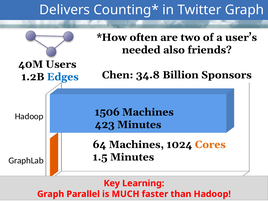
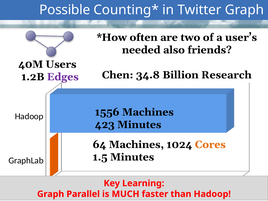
Delivers: Delivers -> Possible (65, 10)
Sponsors: Sponsors -> Research (226, 75)
Edges colour: blue -> purple (63, 77)
1506: 1506 -> 1556 (107, 112)
